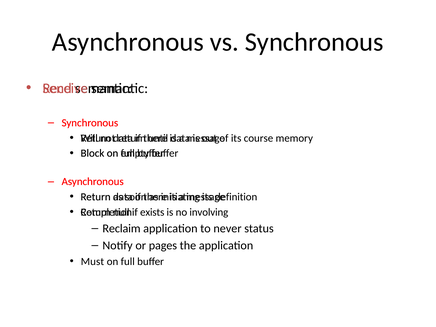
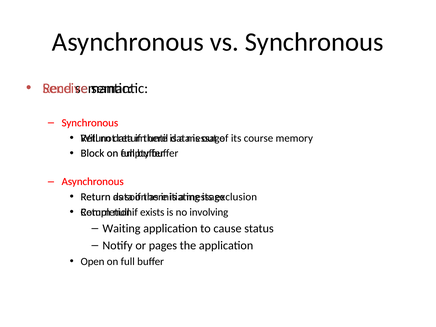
definition: definition -> exclusion (236, 197)
Reclaim: Reclaim -> Waiting (121, 229)
never: never -> cause (227, 229)
Must: Must -> Open (93, 261)
